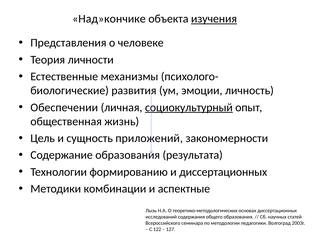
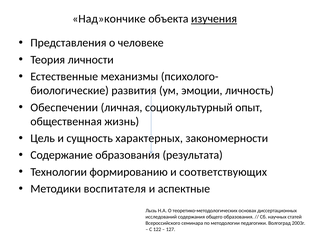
социокультурный underline: present -> none (189, 107)
приложений: приложений -> характерных (149, 138)
и диссертационных: диссертационных -> соответствующих (223, 172)
комбинации: комбинации -> воспитателя (115, 189)
